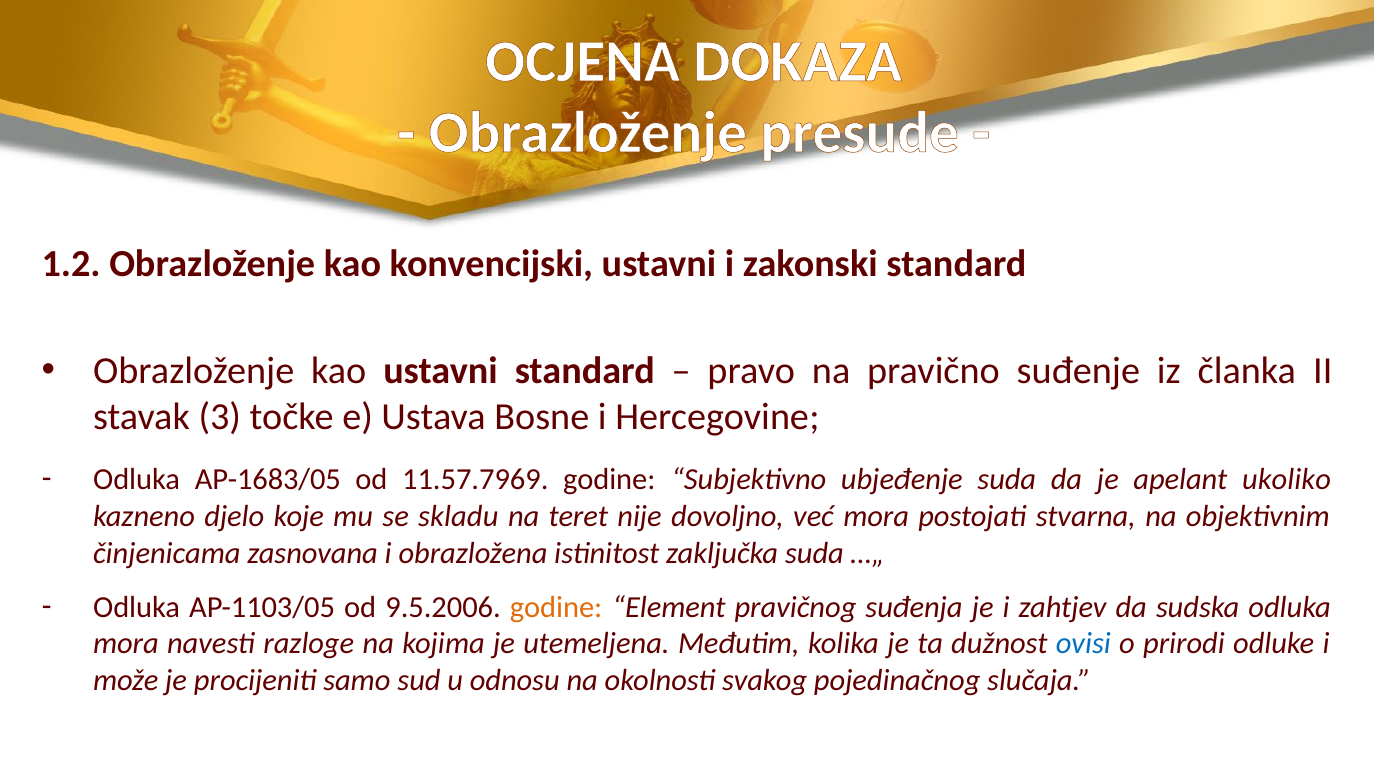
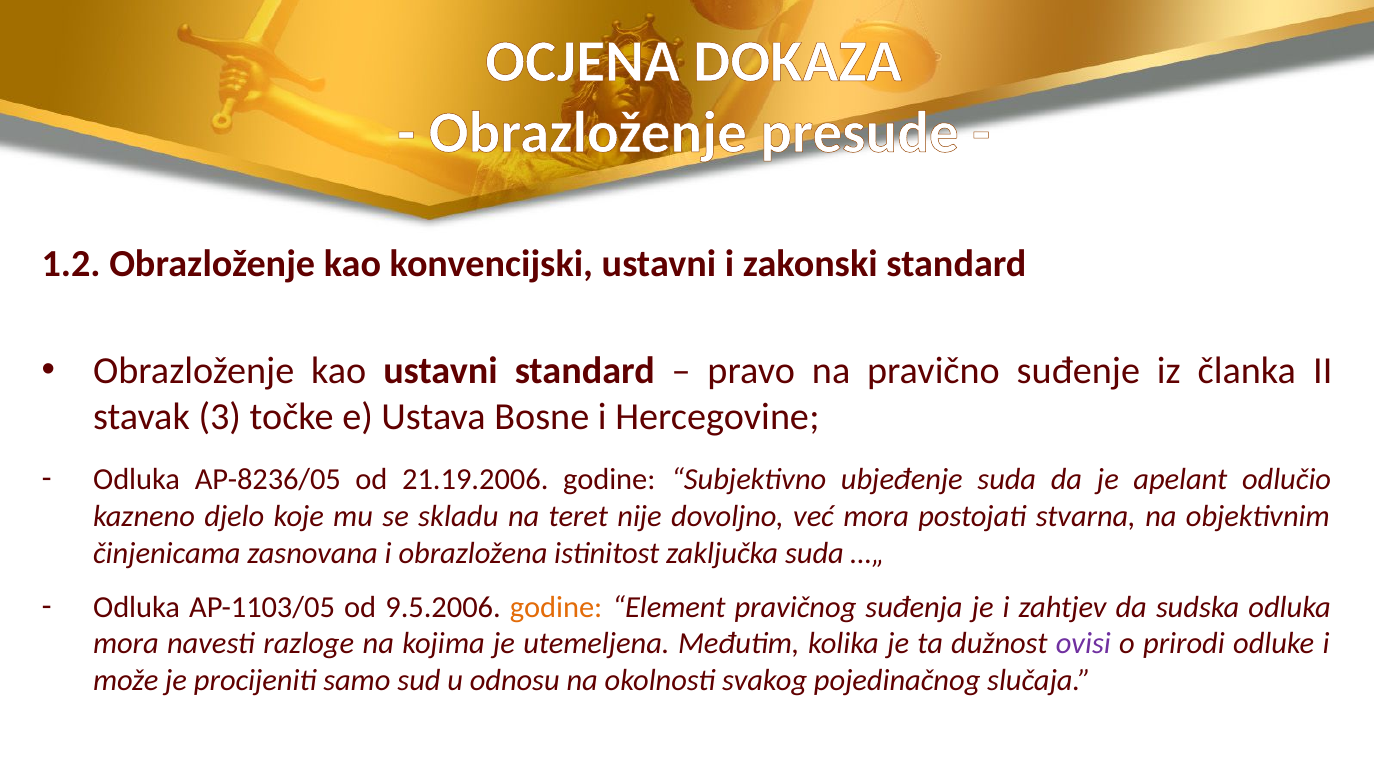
AP-1683/05: AP-1683/05 -> AP-8236/05 (268, 480)
11.57.7969: 11.57.7969 -> 21.19.2006 (475, 480)
ukoliko: ukoliko -> odlučio (1287, 480)
ovisi colour: blue -> purple (1083, 644)
